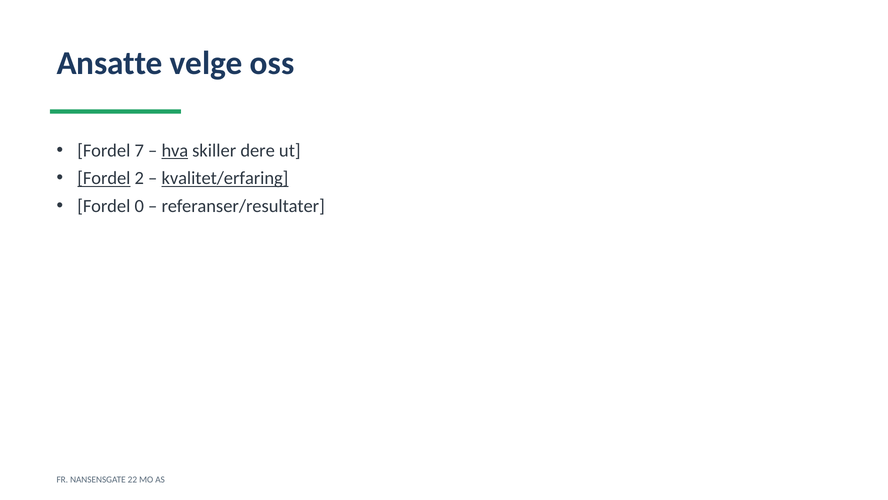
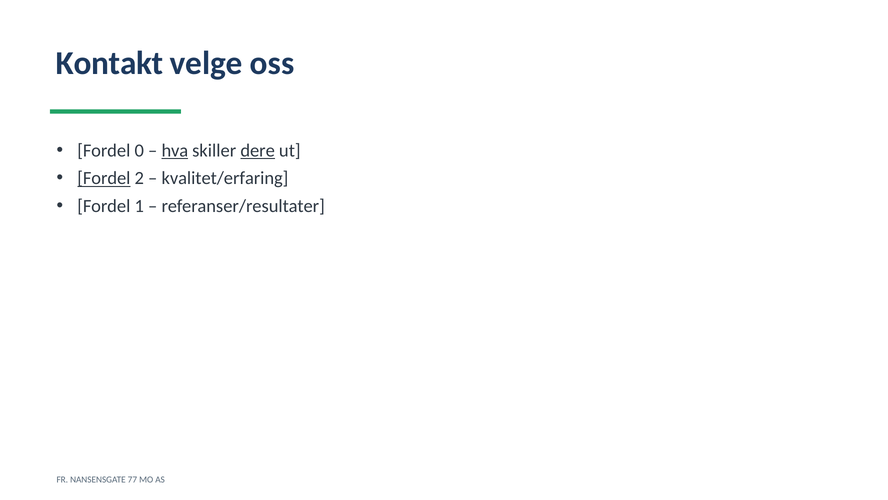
Ansatte: Ansatte -> Kontakt (110, 63)
7: 7 -> 0 (139, 150)
dere underline: none -> present (258, 150)
kvalitet/erfaring underline: present -> none (225, 178)
0: 0 -> 1 (139, 206)
22: 22 -> 77 (132, 479)
